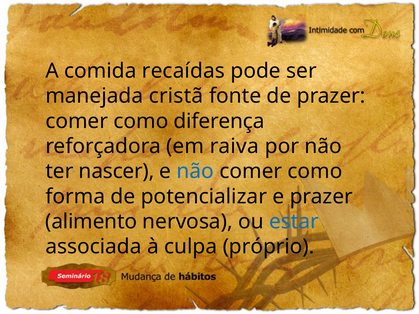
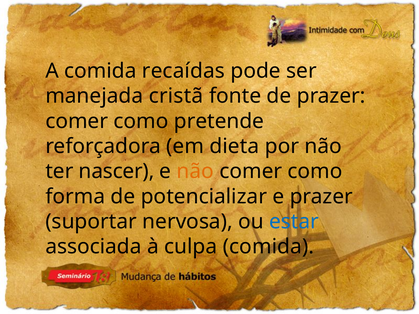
diferença: diferença -> pretende (219, 121)
raiva: raiva -> dieta (234, 146)
não colour: blue -> orange (195, 172)
alimento: alimento -> suportar (91, 222)
culpa próprio: próprio -> comida (268, 247)
